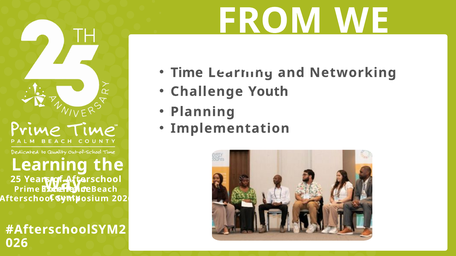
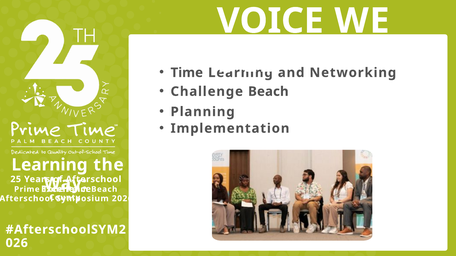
FROM: FROM -> VOICE (270, 21)
Challenge Youth: Youth -> Beach (268, 92)
